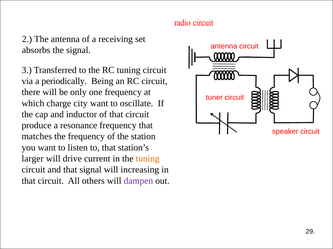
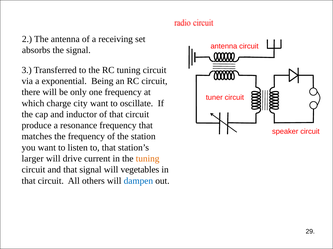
periodically: periodically -> exponential (64, 81)
increasing: increasing -> vegetables (140, 170)
dampen colour: purple -> blue (138, 181)
